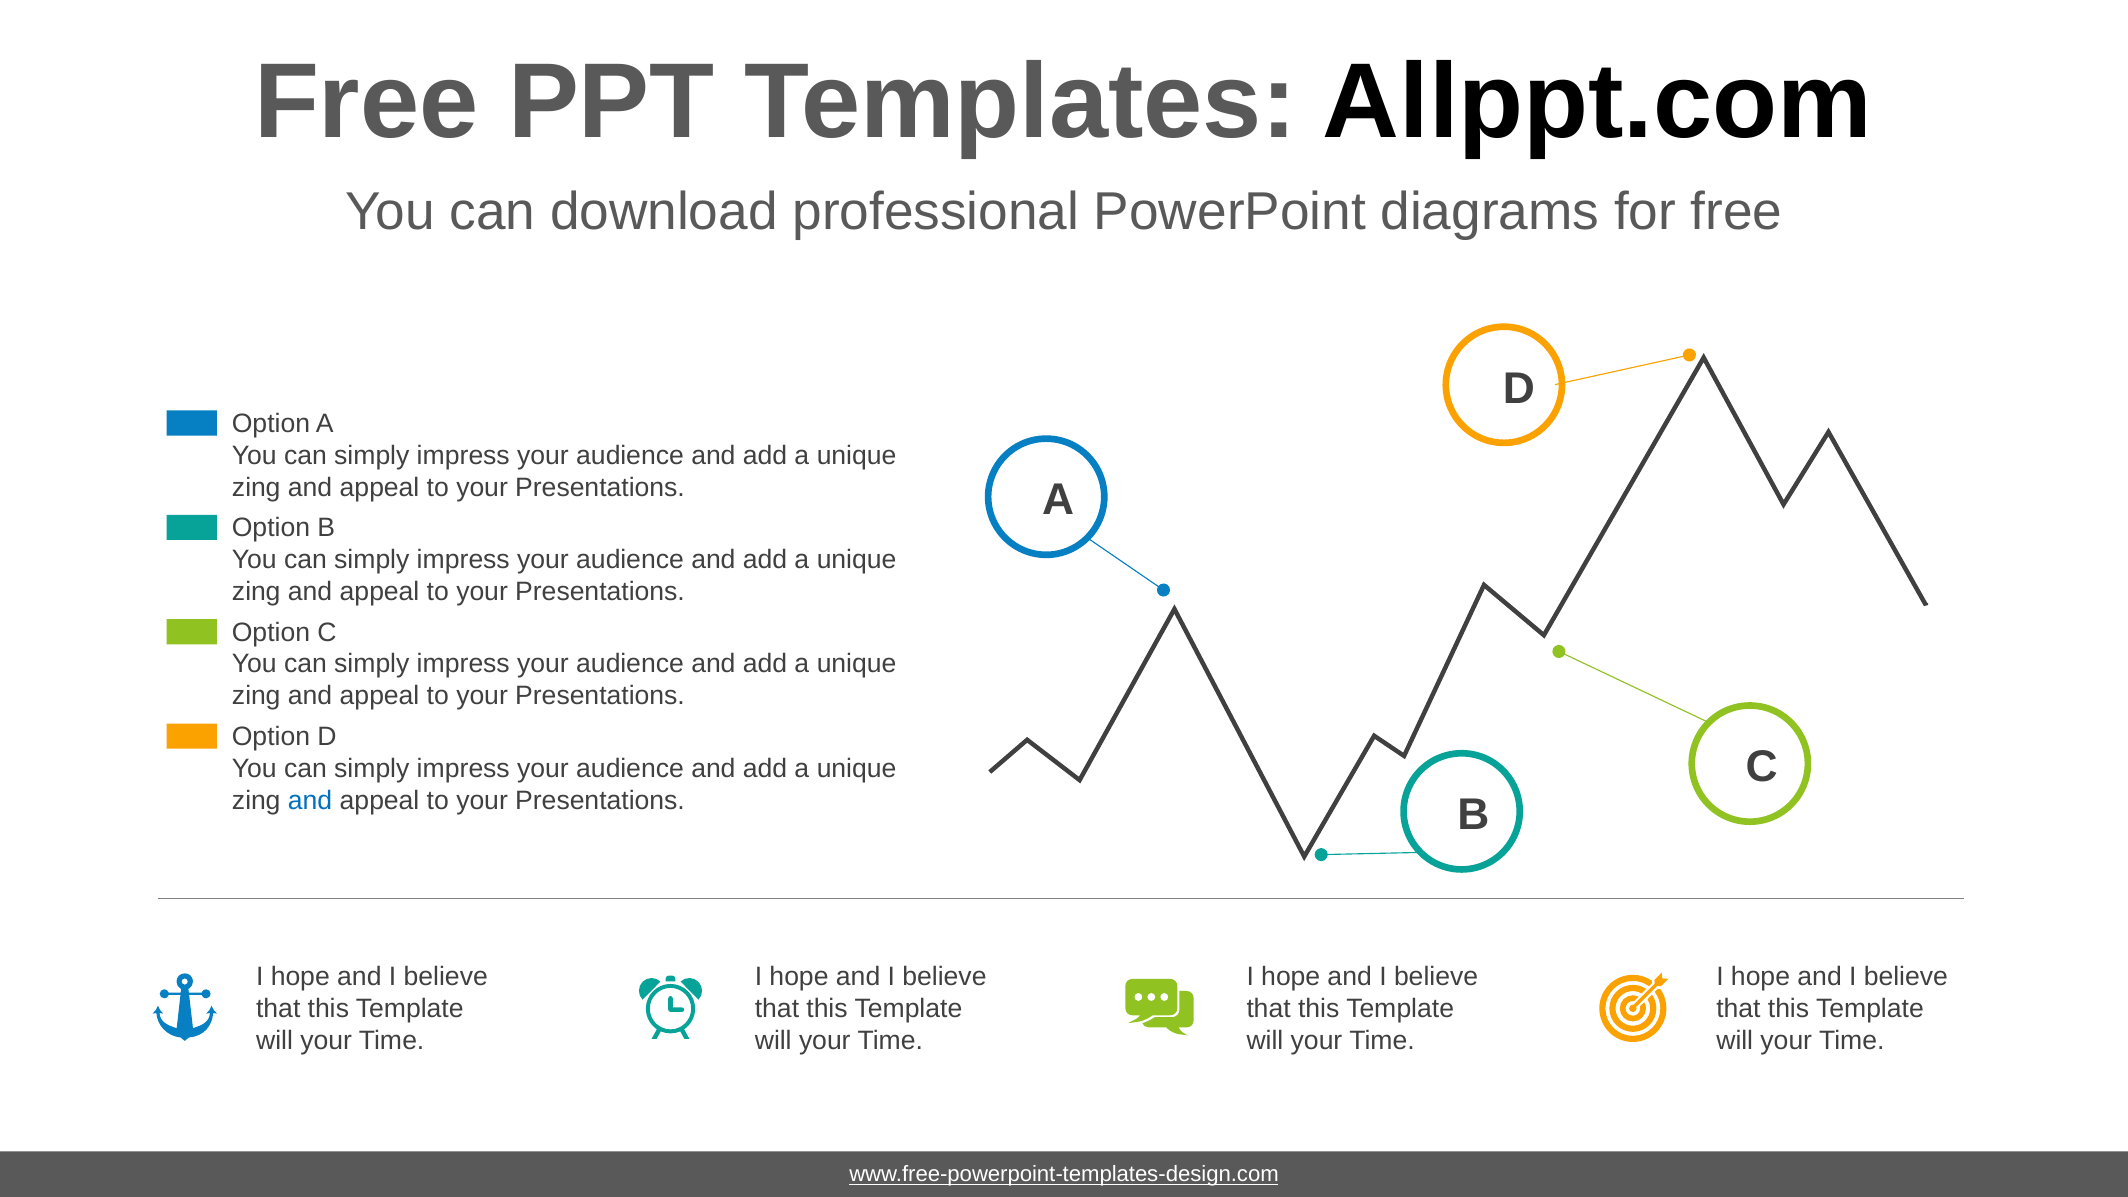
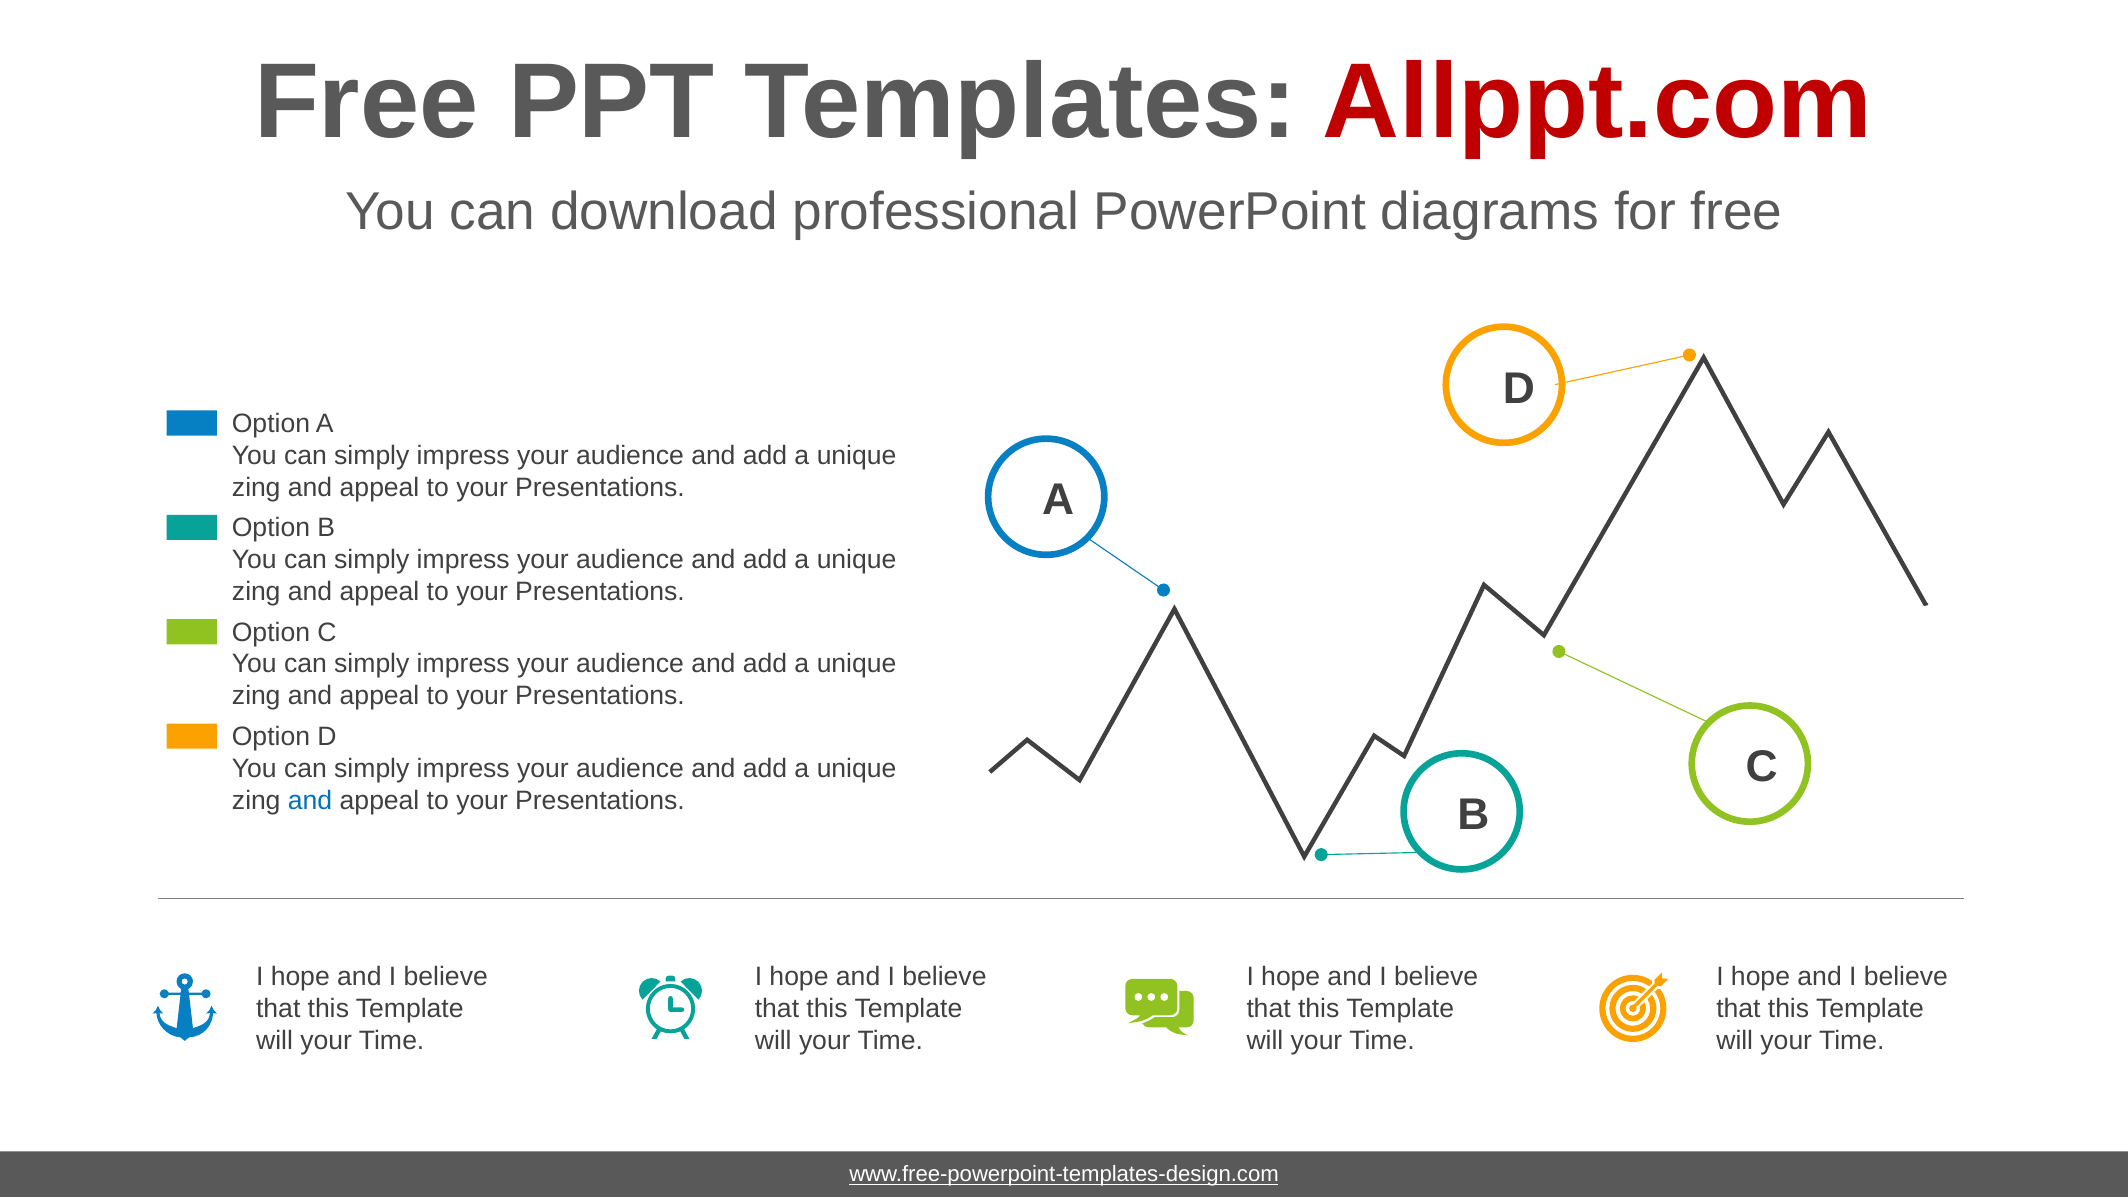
Allppt.com colour: black -> red (1597, 102)
